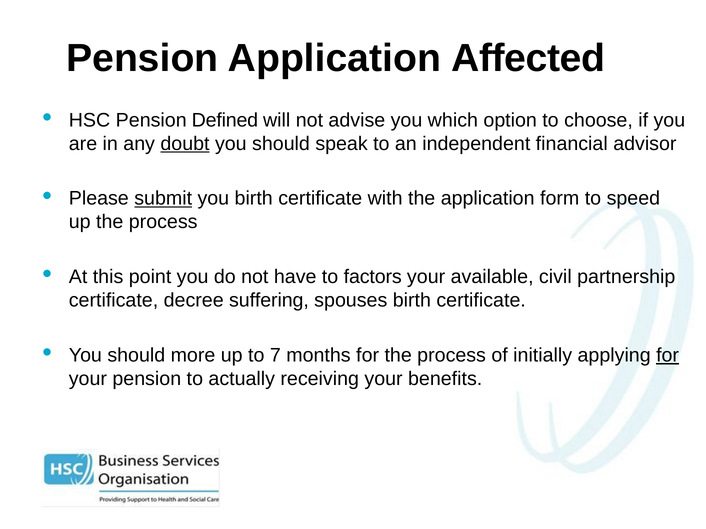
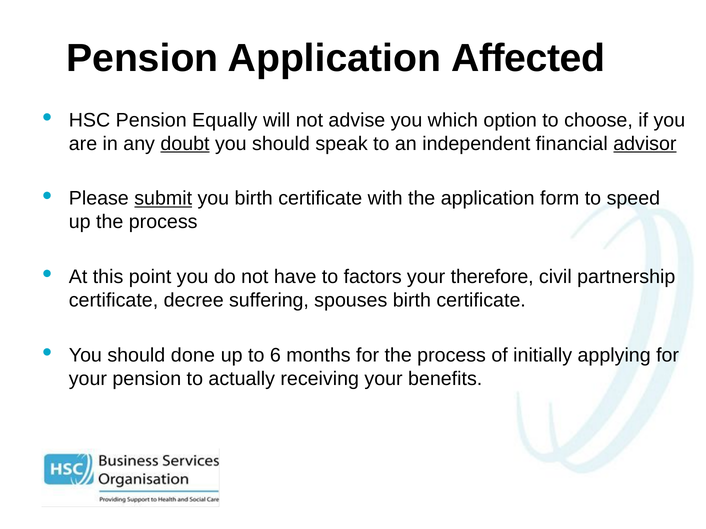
Defined: Defined -> Equally (225, 120)
advisor underline: none -> present (645, 144)
available: available -> therefore (492, 277)
more: more -> done (193, 356)
7: 7 -> 6 (275, 356)
for underline: present -> none (668, 356)
